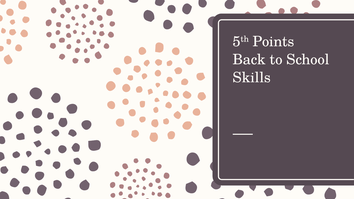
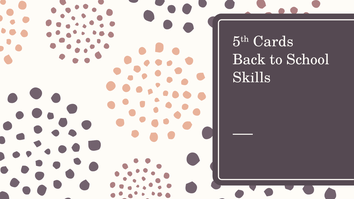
Points: Points -> Cards (273, 42)
